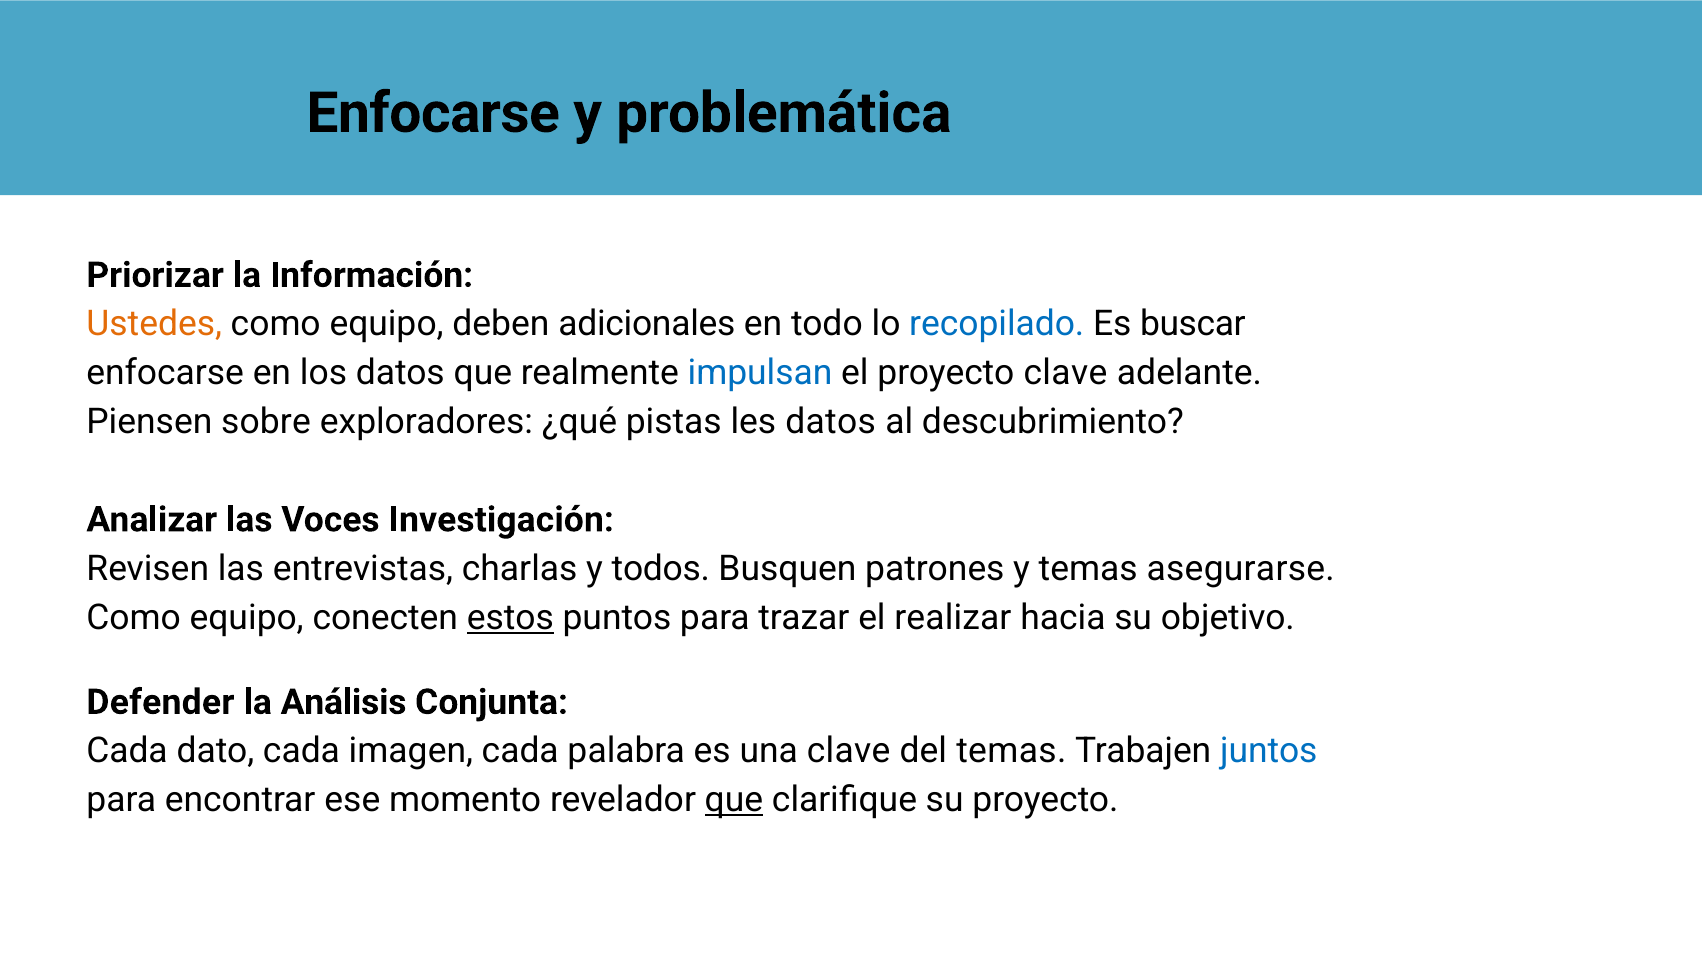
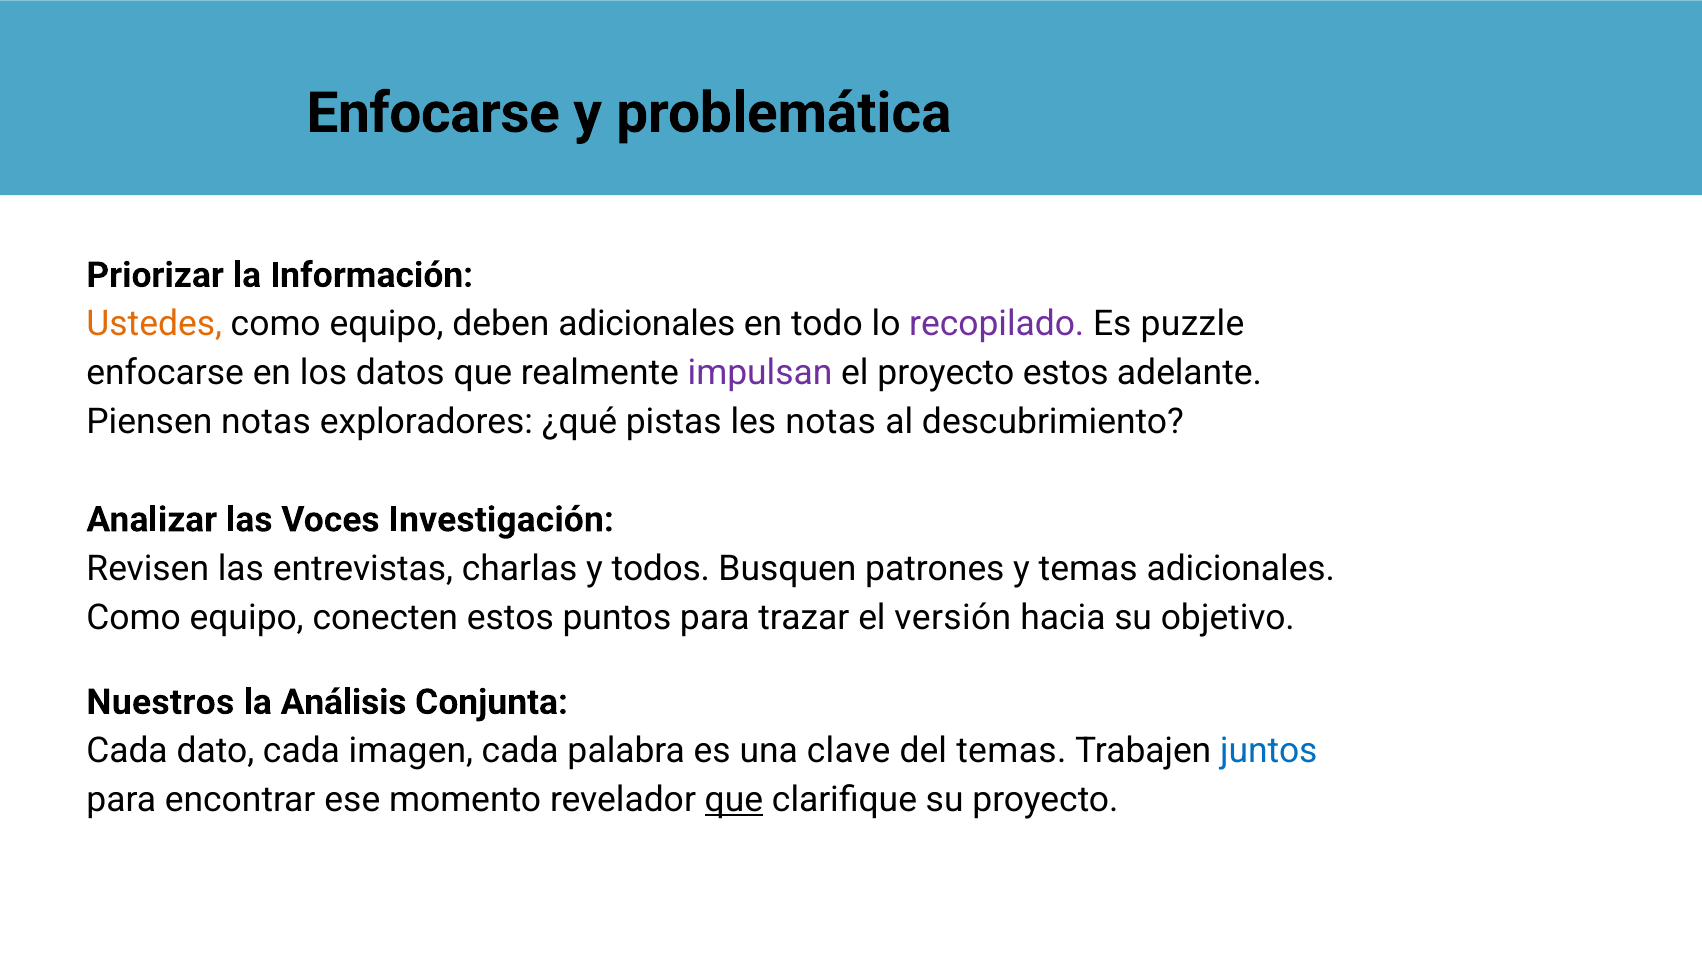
recopilado colour: blue -> purple (997, 324)
buscar: buscar -> puzzle (1193, 324)
impulsan colour: blue -> purple (760, 373)
proyecto clave: clave -> estos (1066, 373)
Piensen sobre: sobre -> notas (266, 422)
les datos: datos -> notas (831, 422)
temas asegurarse: asegurarse -> adicionales (1241, 569)
estos underline: present -> none (510, 618)
realizar: realizar -> versión (953, 618)
Defender: Defender -> Nuestros (160, 702)
